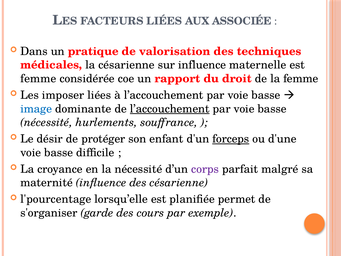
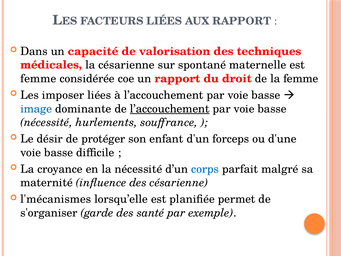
AUX ASSOCIÉE: ASSOCIÉE -> RAPPORT (242, 21)
pratique: pratique -> capacité (93, 51)
sur influence: influence -> spontané (202, 65)
forceps underline: present -> none (231, 139)
corps colour: purple -> blue (205, 169)
l'pourcentage: l'pourcentage -> l'mécanismes (56, 199)
cours: cours -> santé (151, 213)
